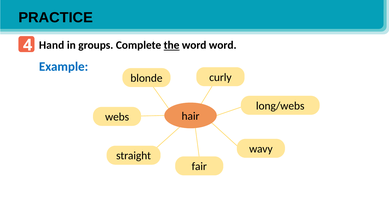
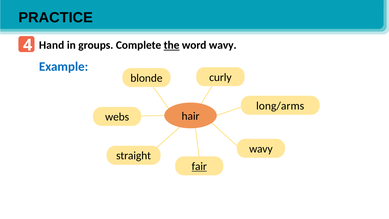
word word: word -> wavy (223, 45)
long/webs: long/webs -> long/arms (280, 106)
fair underline: none -> present (199, 166)
